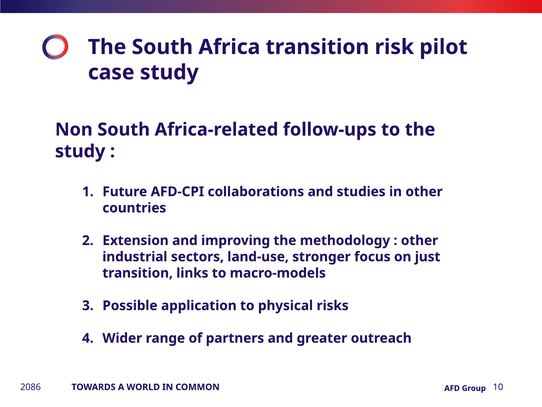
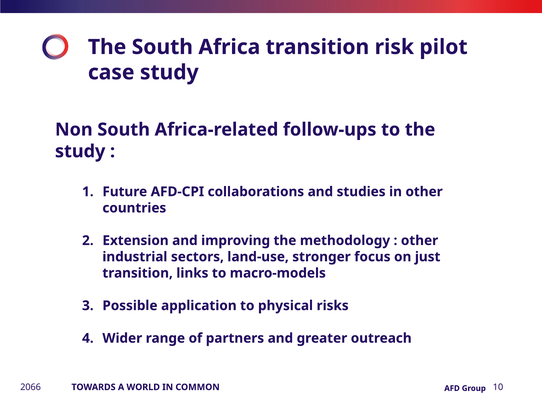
2086: 2086 -> 2066 (31, 387)
